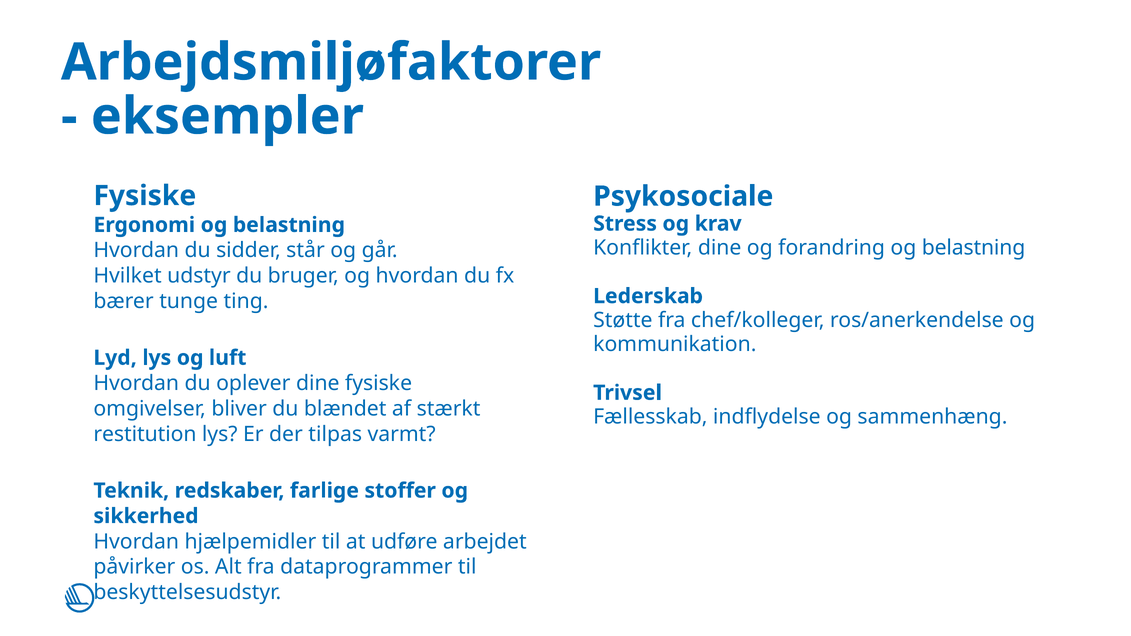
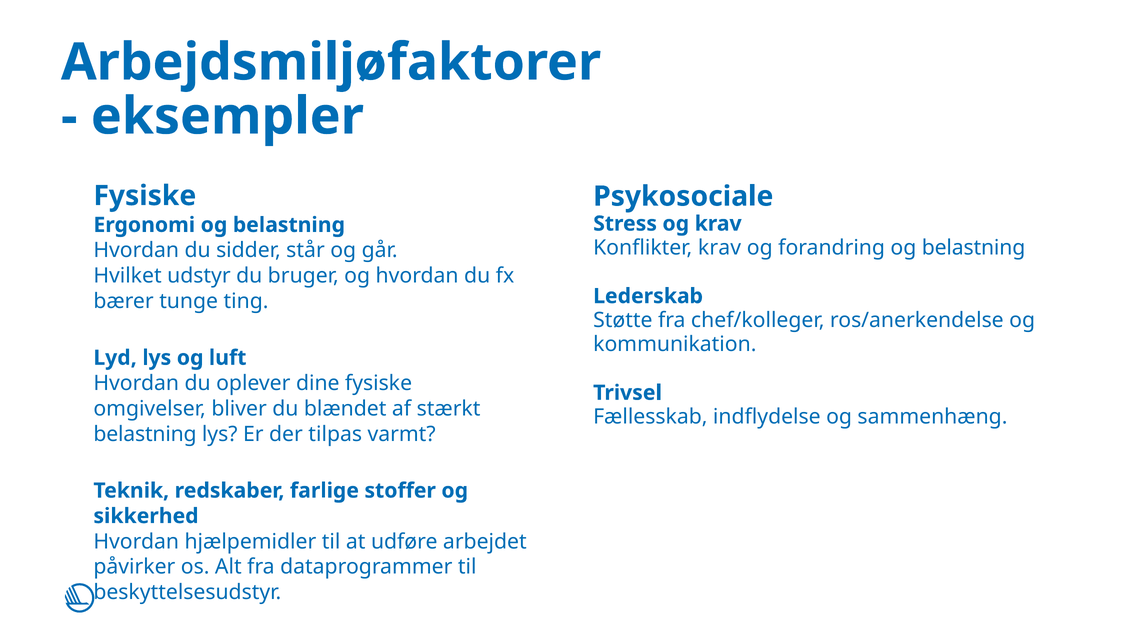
Konflikter dine: dine -> krav (720, 248)
restitution: restitution -> belastning (145, 434)
